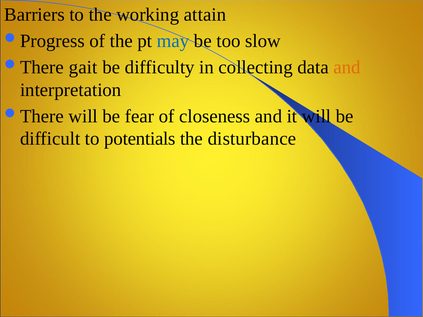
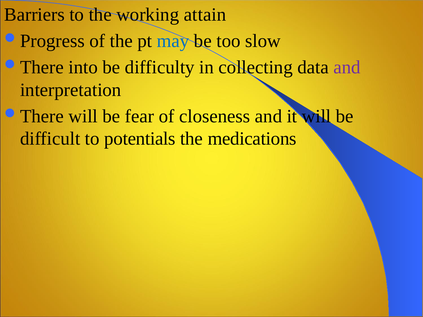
gait: gait -> into (83, 67)
and colour: orange -> purple (347, 67)
disturbance: disturbance -> medications (252, 139)
